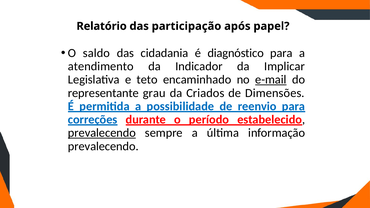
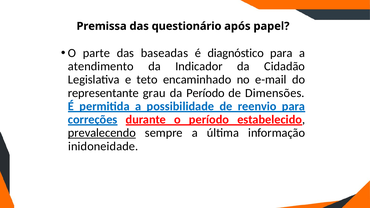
Relatório: Relatório -> Premissa (102, 26)
participação: participação -> questionário (187, 26)
saldo: saldo -> parte (96, 53)
cidadania: cidadania -> baseadas (164, 53)
Implicar: Implicar -> Cidadão (285, 66)
e-mail underline: present -> none (271, 80)
da Criados: Criados -> Período (205, 93)
prevalecendo: prevalecendo -> inidoneidade (103, 146)
